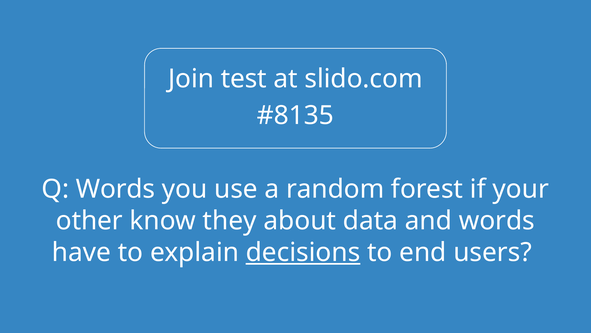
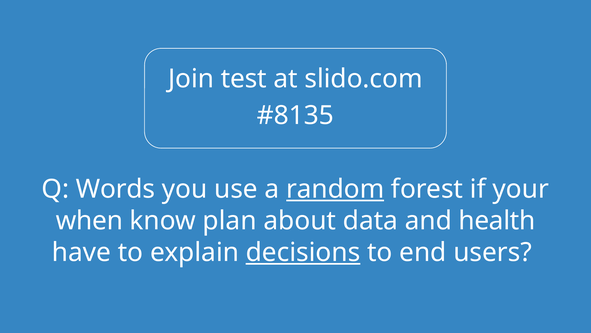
random underline: none -> present (335, 189)
other: other -> when (89, 220)
they: they -> plan (230, 220)
and words: words -> health (497, 220)
